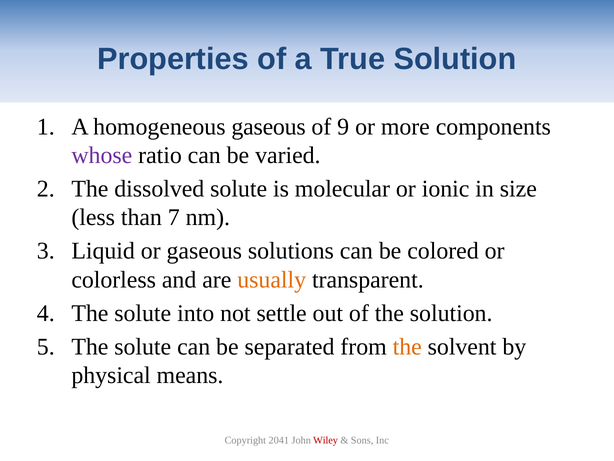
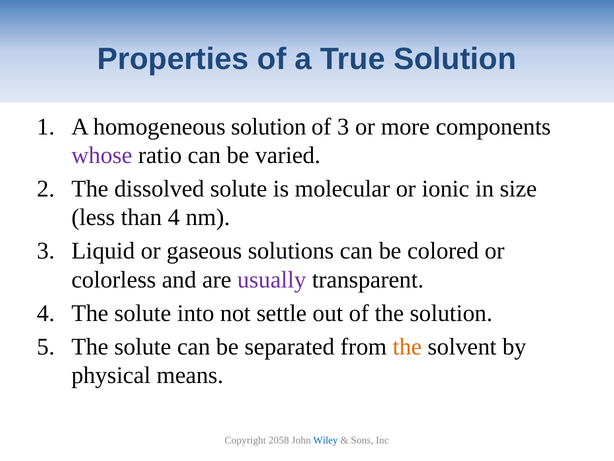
homogeneous gaseous: gaseous -> solution (269, 127)
of 9: 9 -> 3 (343, 127)
than 7: 7 -> 4 (174, 217)
usually colour: orange -> purple (272, 279)
2041: 2041 -> 2058 (279, 440)
Wiley colour: red -> blue (326, 440)
